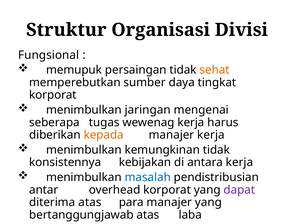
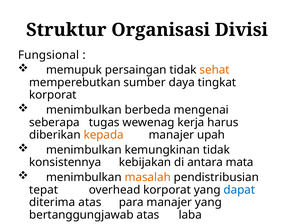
jaringan: jaringan -> berbeda (148, 110)
manajer kerja: kerja -> upah (211, 135)
antara kerja: kerja -> mata (240, 163)
masalah colour: blue -> orange (148, 177)
antar: antar -> tepat (44, 190)
dapat colour: purple -> blue (239, 190)
